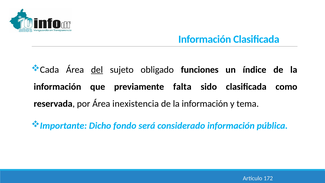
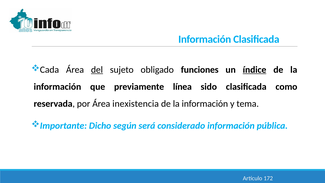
índice underline: none -> present (255, 70)
falta: falta -> línea (182, 87)
fondo: fondo -> según (125, 126)
